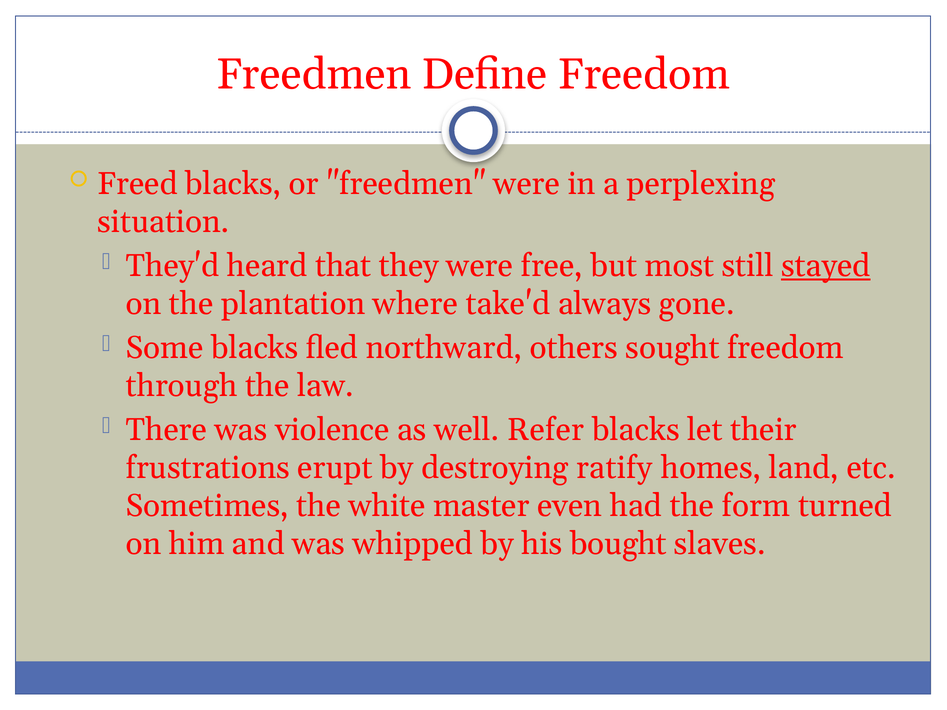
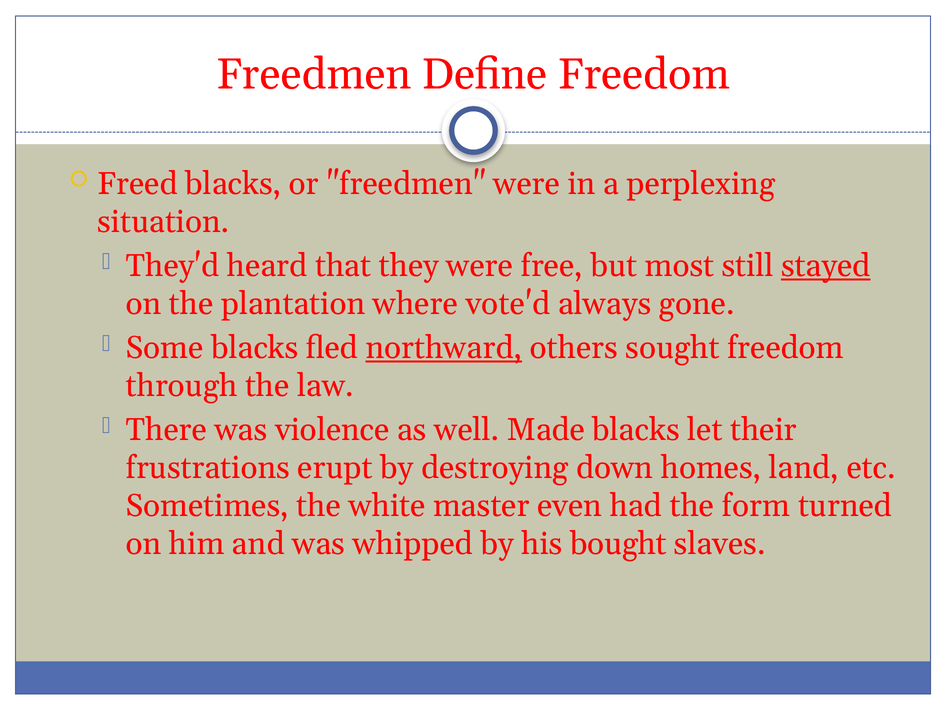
take'd: take'd -> vote'd (508, 304)
northward underline: none -> present (444, 348)
Refer: Refer -> Made (546, 430)
ratify: ratify -> down (614, 468)
